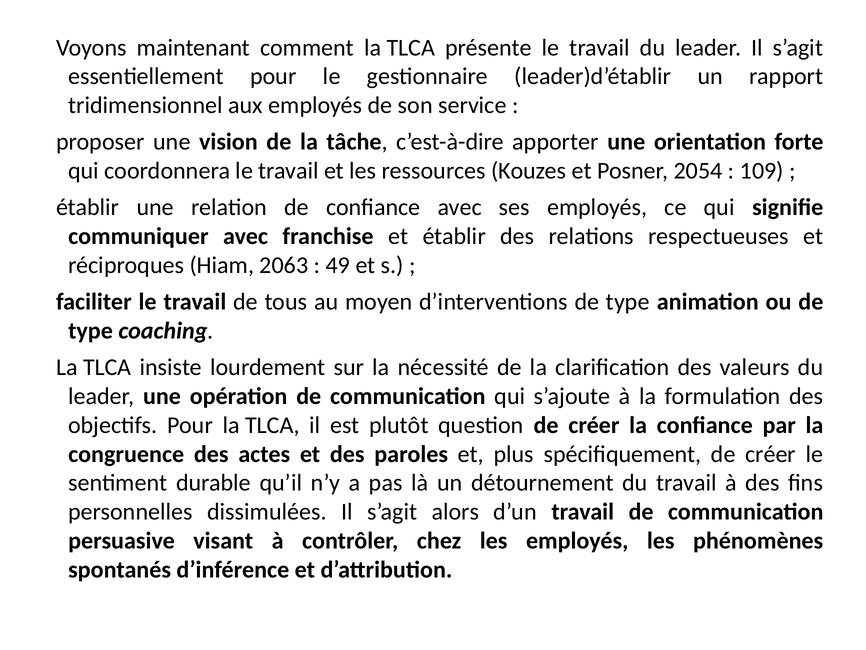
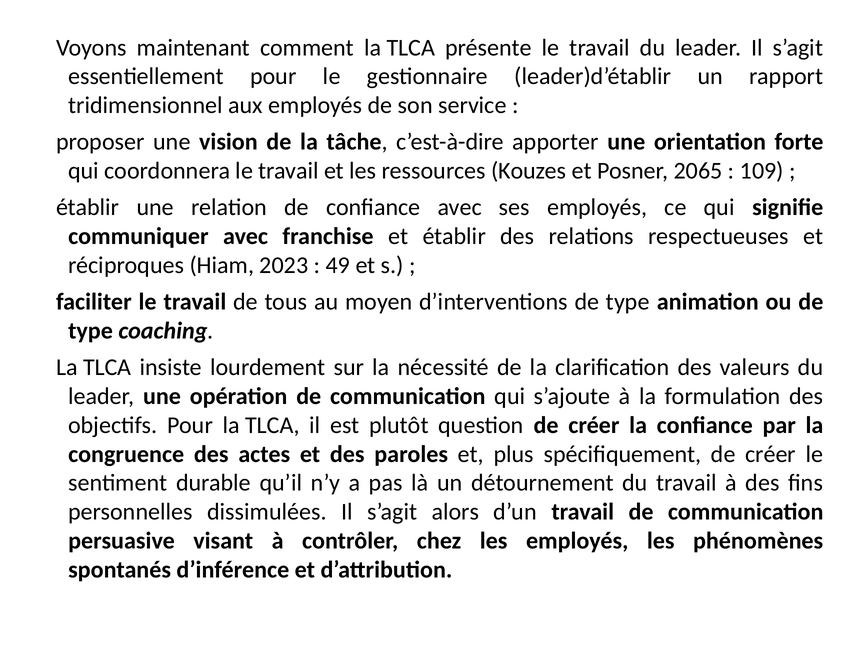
2054: 2054 -> 2065 (698, 171)
2063: 2063 -> 2023 (284, 265)
